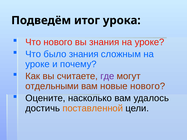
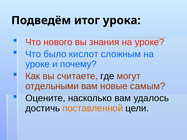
было знания: знания -> кислот (84, 54)
где colour: purple -> black (107, 76)
новые нового: нового -> самым (148, 86)
